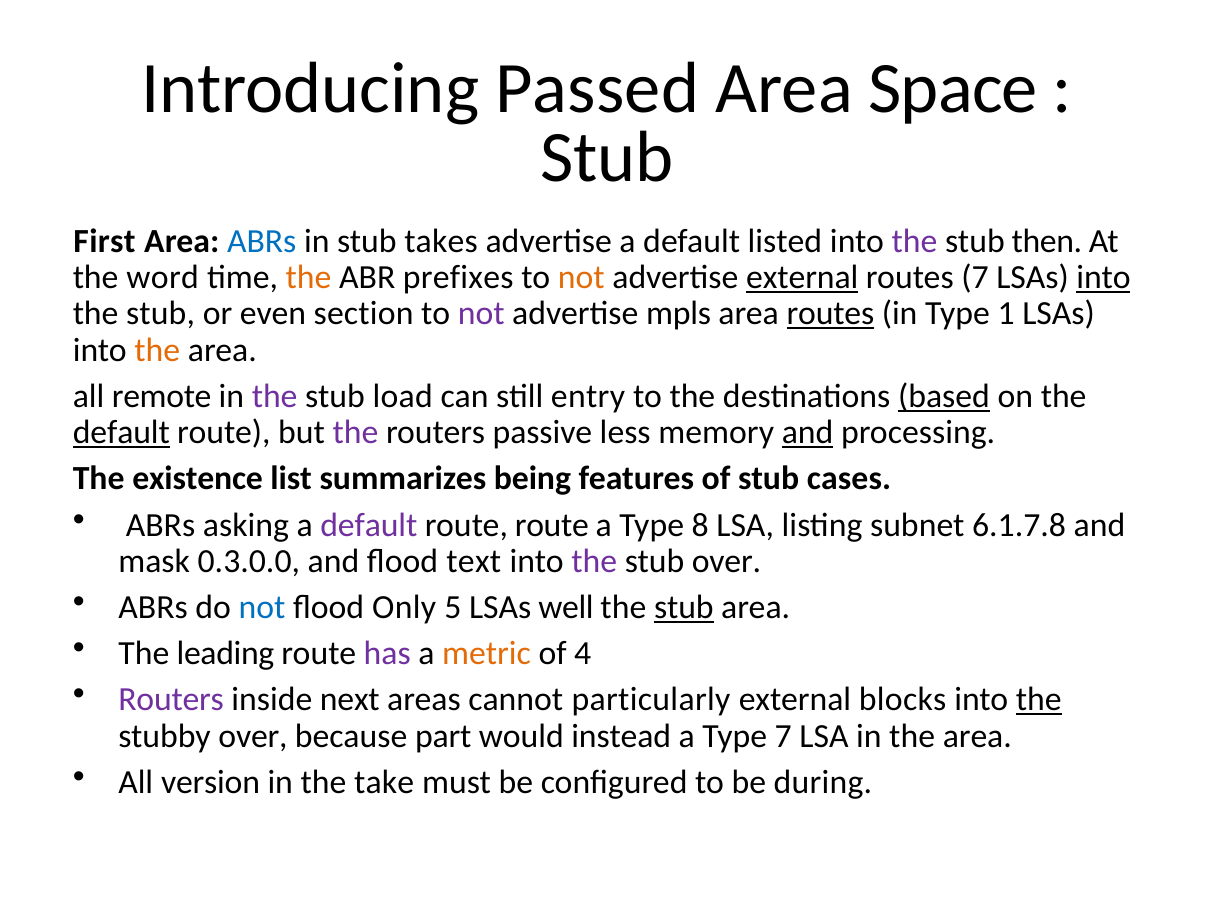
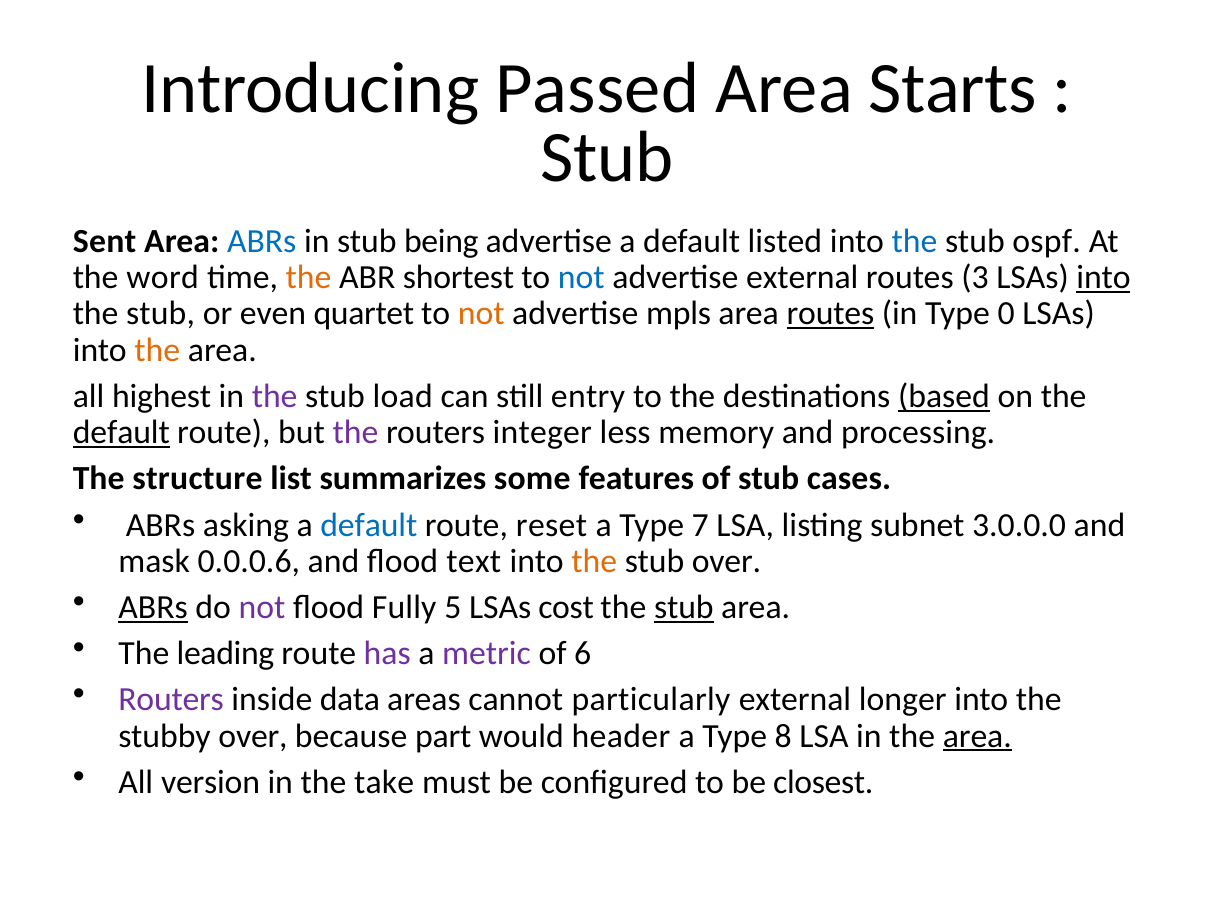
Space: Space -> Starts (953, 88)
First: First -> Sent (105, 241)
takes: takes -> being (441, 241)
the colour: purple -> blue (915, 241)
then: then -> ospf (1047, 241)
prefixes: prefixes -> shortest (458, 278)
not colour: orange -> blue (581, 278)
external underline: present -> none (802, 278)
routes 7: 7 -> 3 (975, 278)
section: section -> quartet (364, 314)
not colour: purple -> orange (481, 314)
1: 1 -> 0 (1006, 314)
remote: remote -> highest (162, 397)
passive: passive -> integer (542, 433)
and underline: present -> none (808, 433)
existence: existence -> structure (197, 479)
being: being -> some (532, 479)
default colour: purple -> blue (369, 525)
route route: route -> reset (552, 525)
8: 8 -> 7 (700, 525)
6.1.7.8: 6.1.7.8 -> 3.0.0.0 (1019, 525)
0.3.0.0: 0.3.0.0 -> 0.0.0.6 (249, 562)
the colour: purple -> orange (594, 562)
ABRs underline: none -> present (153, 608)
not colour: blue -> purple (262, 608)
Only: Only -> Fully (404, 608)
well: well -> cost (566, 608)
metric colour: orange -> purple (486, 654)
4: 4 -> 6 (583, 654)
next: next -> data (350, 700)
blocks: blocks -> longer (903, 700)
the underline: present -> none (1039, 700)
instead: instead -> header (621, 736)
Type 7: 7 -> 8 (783, 736)
area underline: none -> present (977, 736)
during: during -> closest (823, 783)
